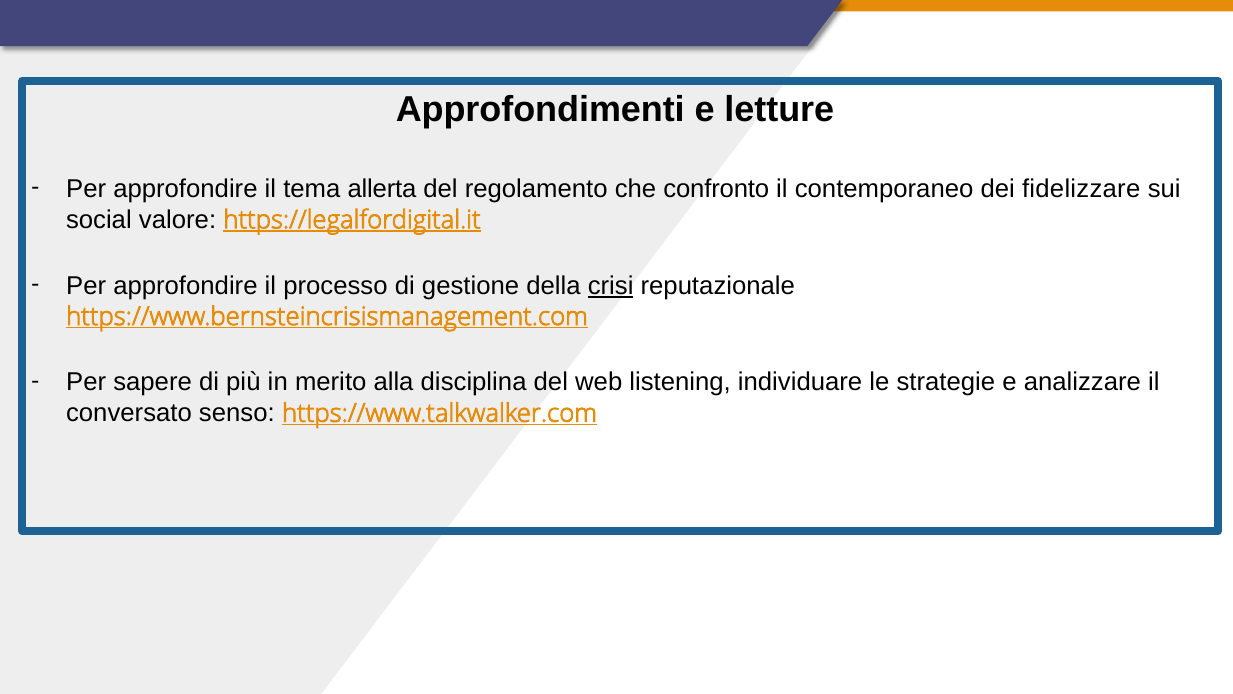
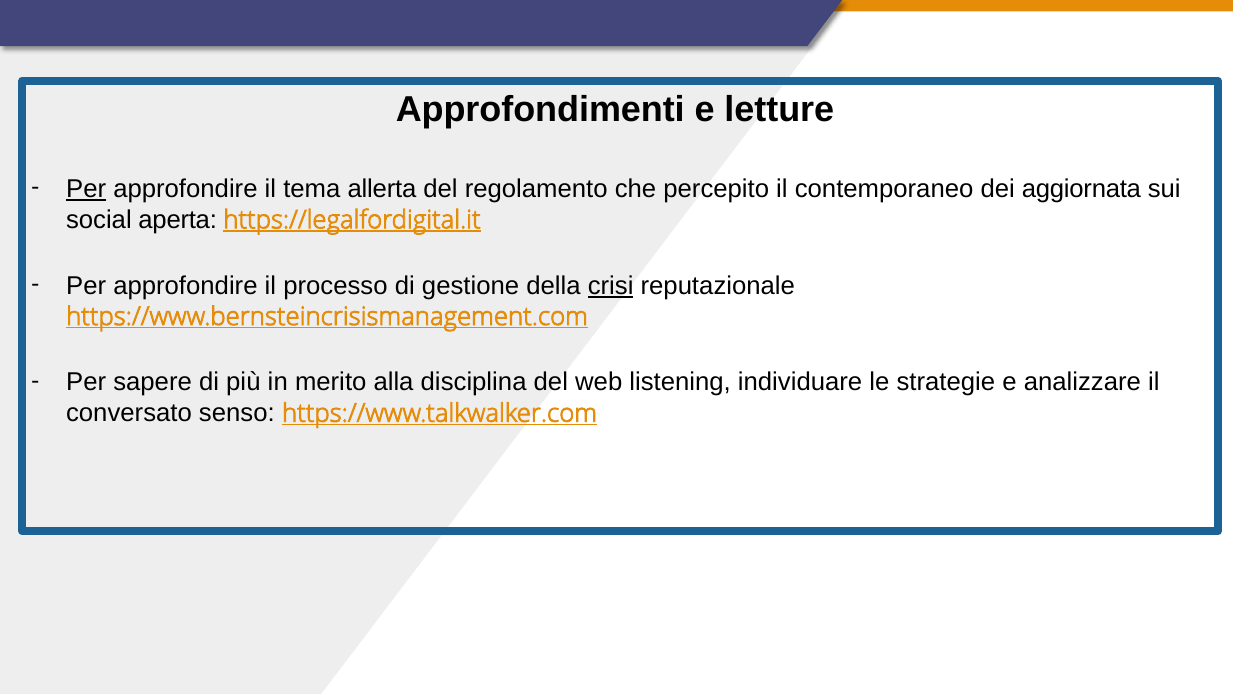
Per underline: none -> present (86, 189)
confronto: confronto -> percepito (716, 189)
fidelizzare: fidelizzare -> aggiornata (1081, 189)
valore: valore -> aperta (178, 220)
